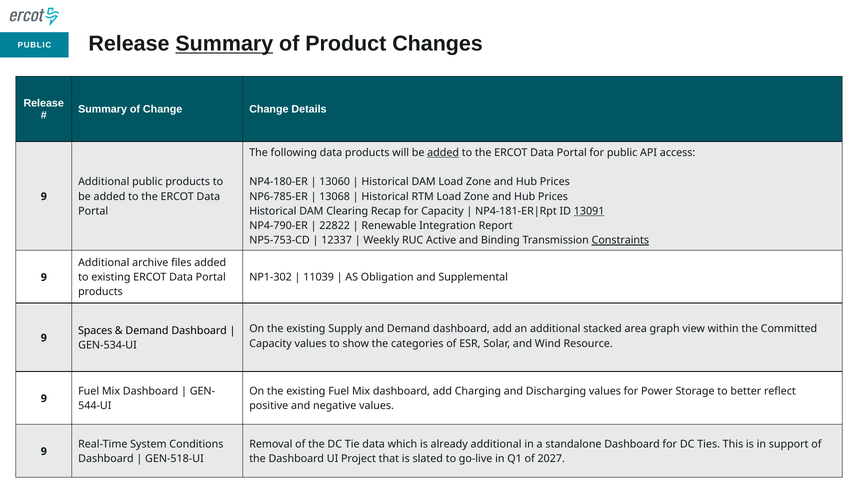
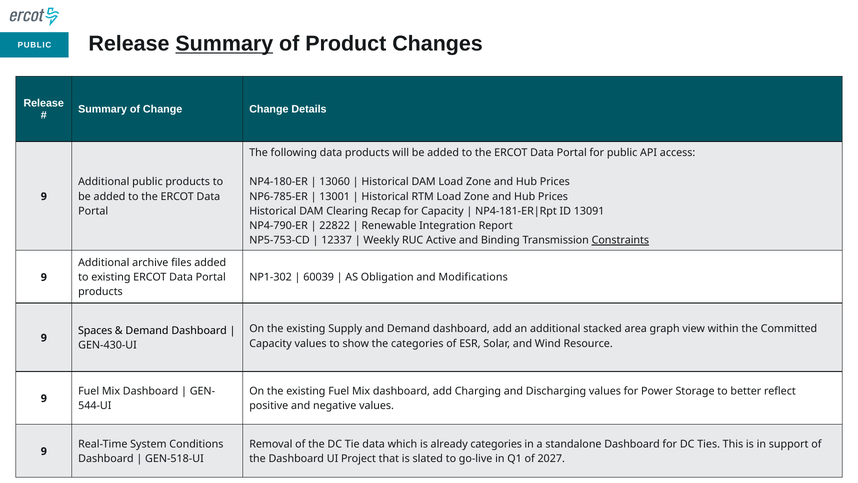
added underline: present -> none (443, 153)
13068: 13068 -> 13001 (335, 196)
13091 underline: present -> none (589, 211)
11039: 11039 -> 60039 (319, 277)
Supplemental: Supplemental -> Modifications (473, 277)
GEN-534-UI: GEN-534-UI -> GEN-430-UI (108, 345)
already additional: additional -> categories (496, 444)
